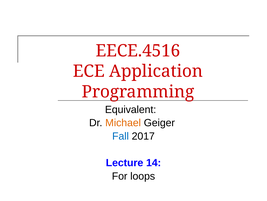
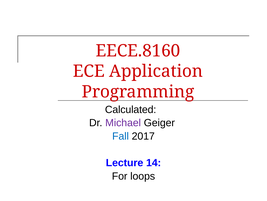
EECE.4516: EECE.4516 -> EECE.8160 (138, 51)
Equivalent: Equivalent -> Calculated (131, 109)
Michael colour: orange -> purple (123, 122)
